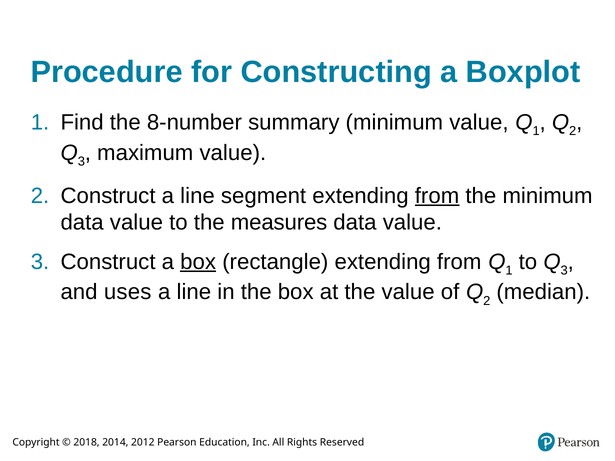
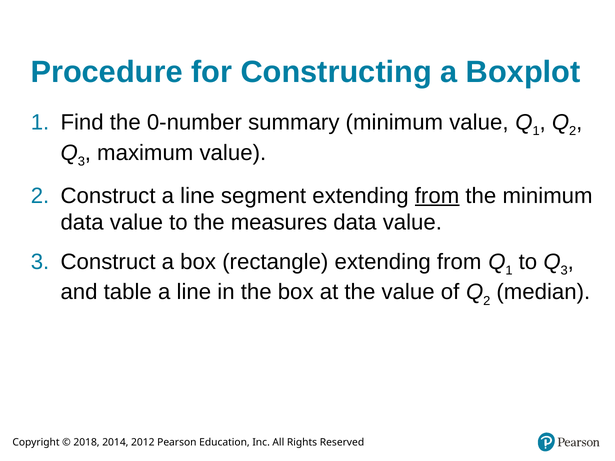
8-number: 8-number -> 0-number (194, 123)
box underline: present -> none (198, 262)
uses: uses -> table (128, 292)
